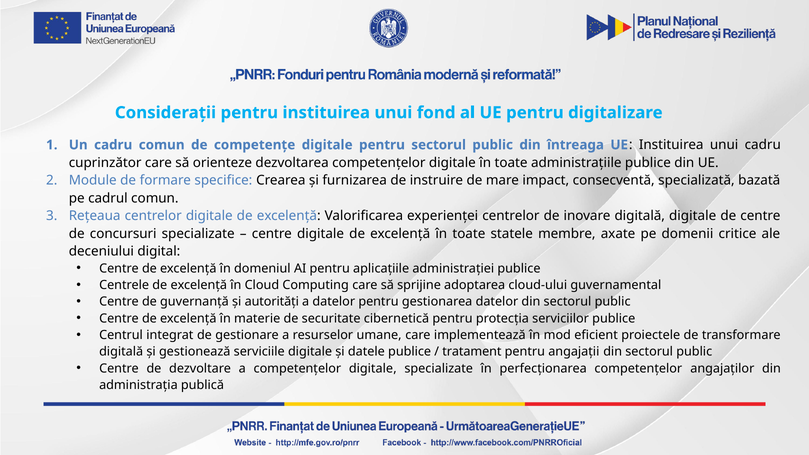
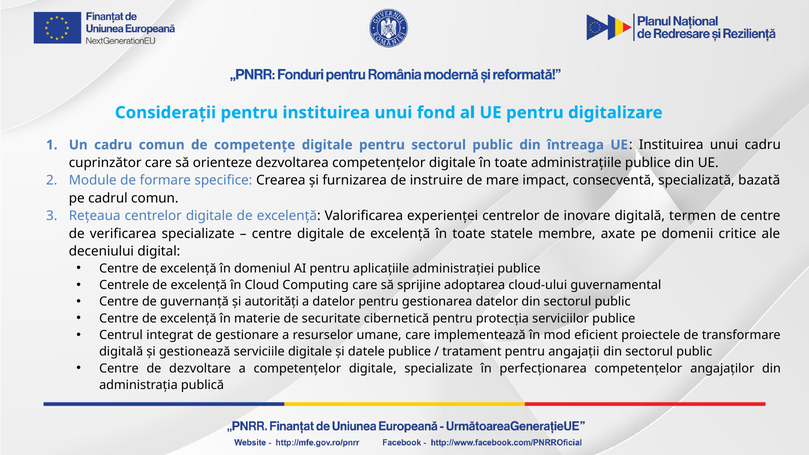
digitală digitale: digitale -> termen (693, 216)
concursuri: concursuri -> verificarea (123, 234)
